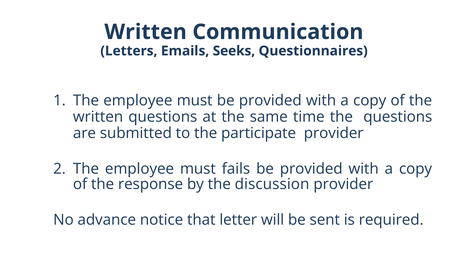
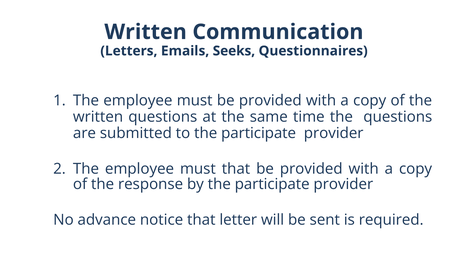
must fails: fails -> that (236, 169)
by the discussion: discussion -> participate (272, 184)
